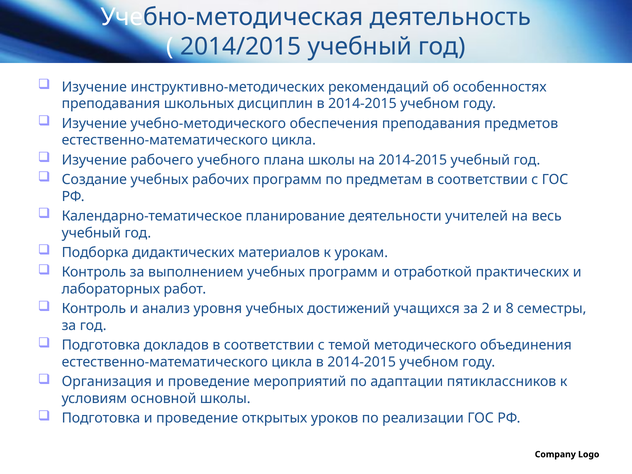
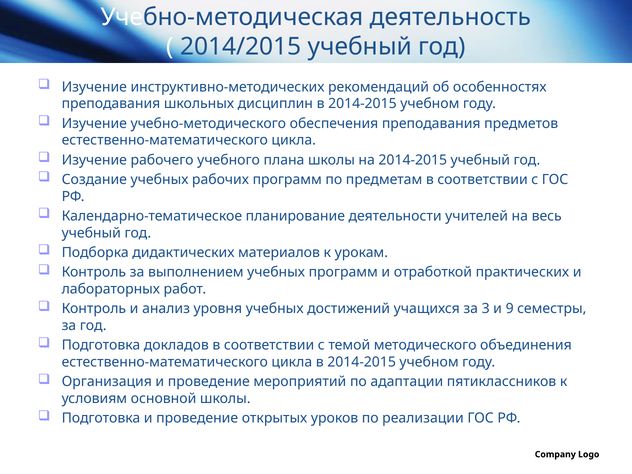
2: 2 -> 3 (486, 309)
8: 8 -> 9 (510, 309)
